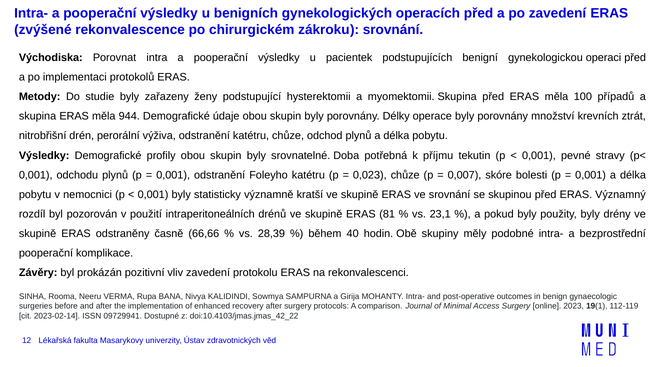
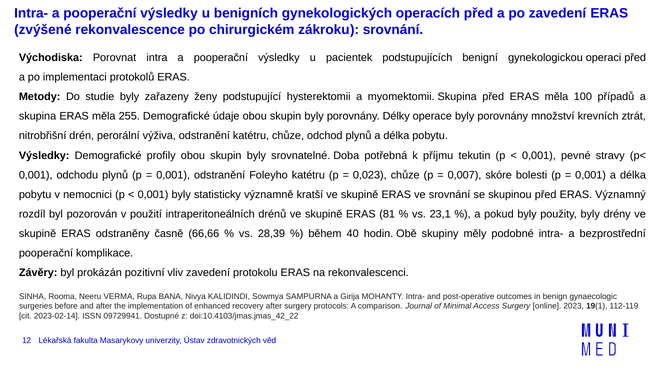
944: 944 -> 255 (129, 116)
